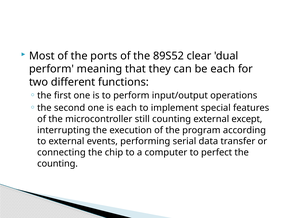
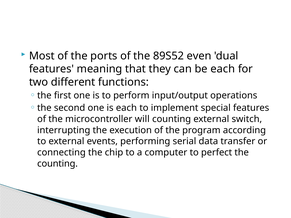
clear: clear -> even (199, 56)
perform: perform -> features (52, 69)
still: still -> will (142, 119)
except: except -> switch (247, 119)
